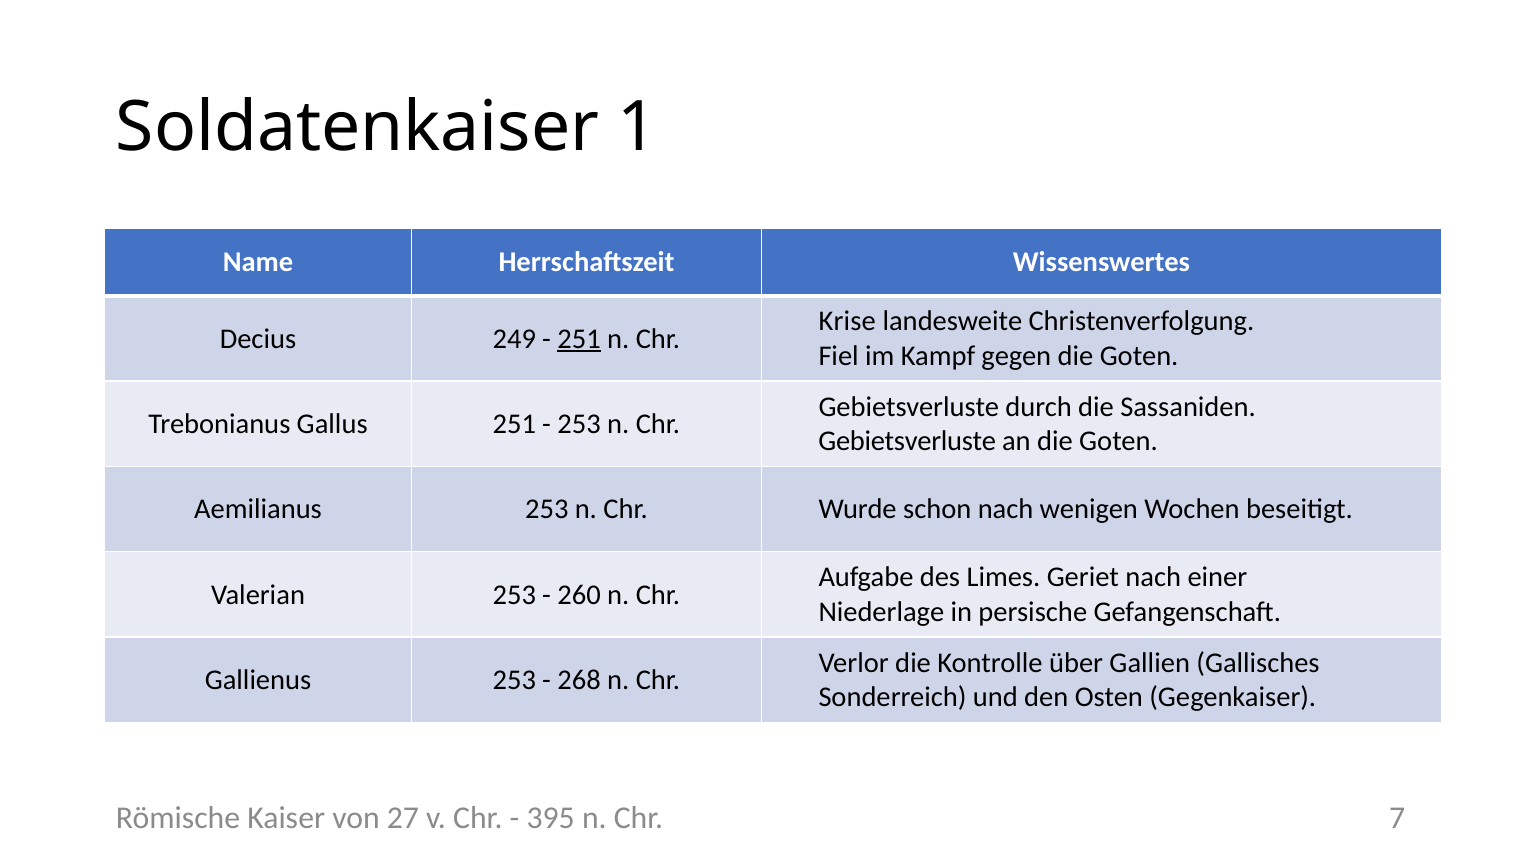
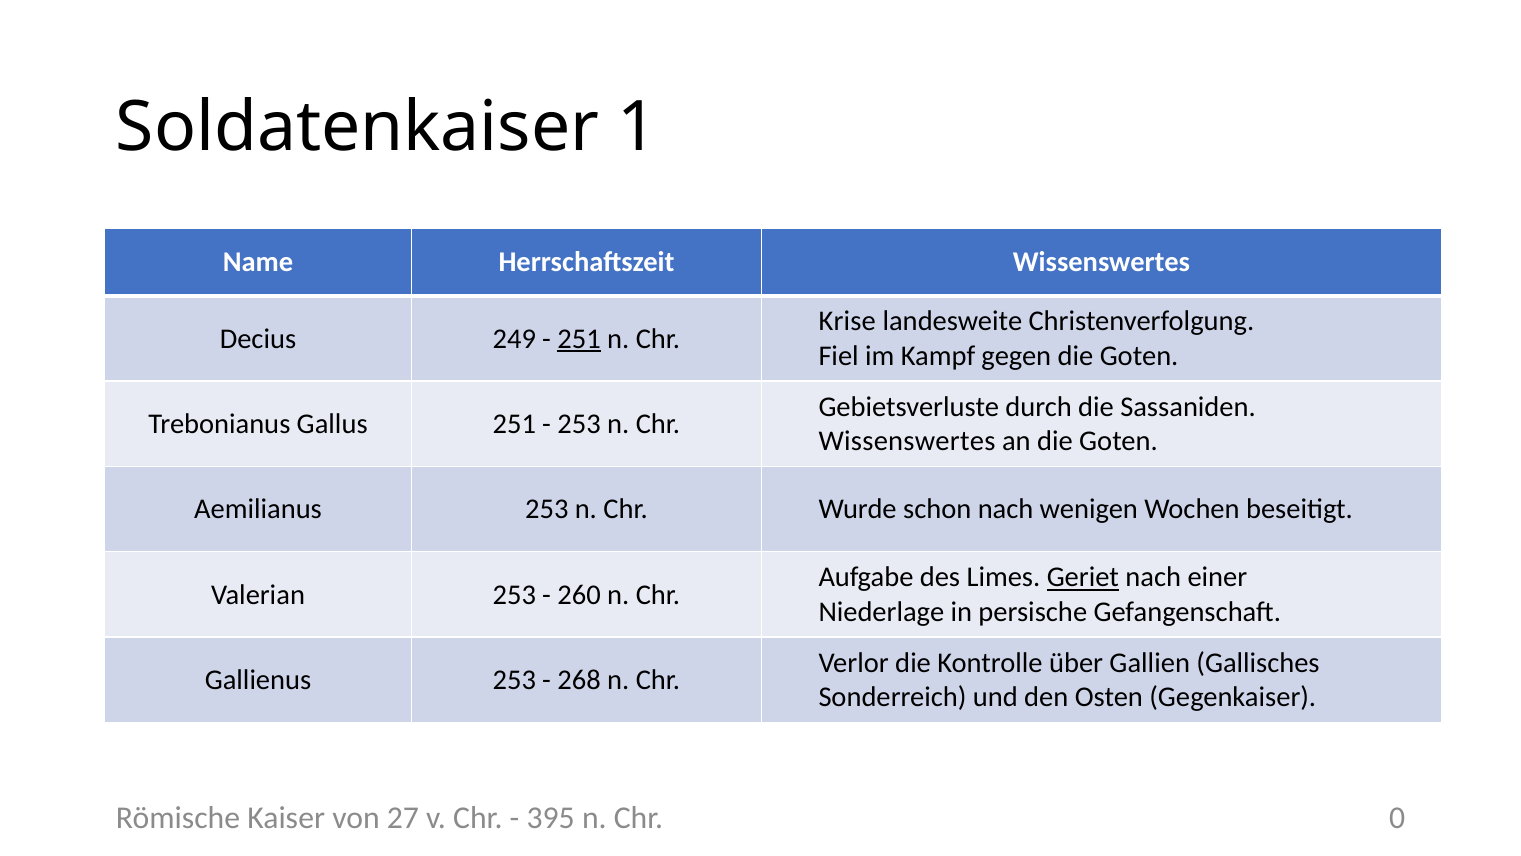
Gebietsverluste: Gebietsverluste -> Wissenswertes (907, 441)
Geriet underline: none -> present (1083, 577)
7: 7 -> 0 (1397, 818)
